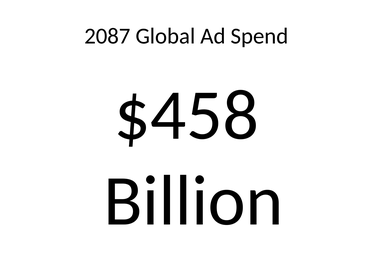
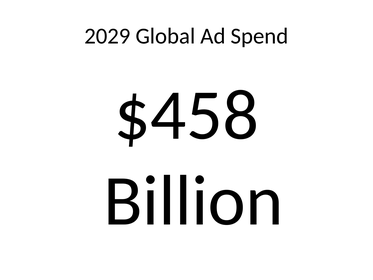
2087: 2087 -> 2029 (107, 36)
